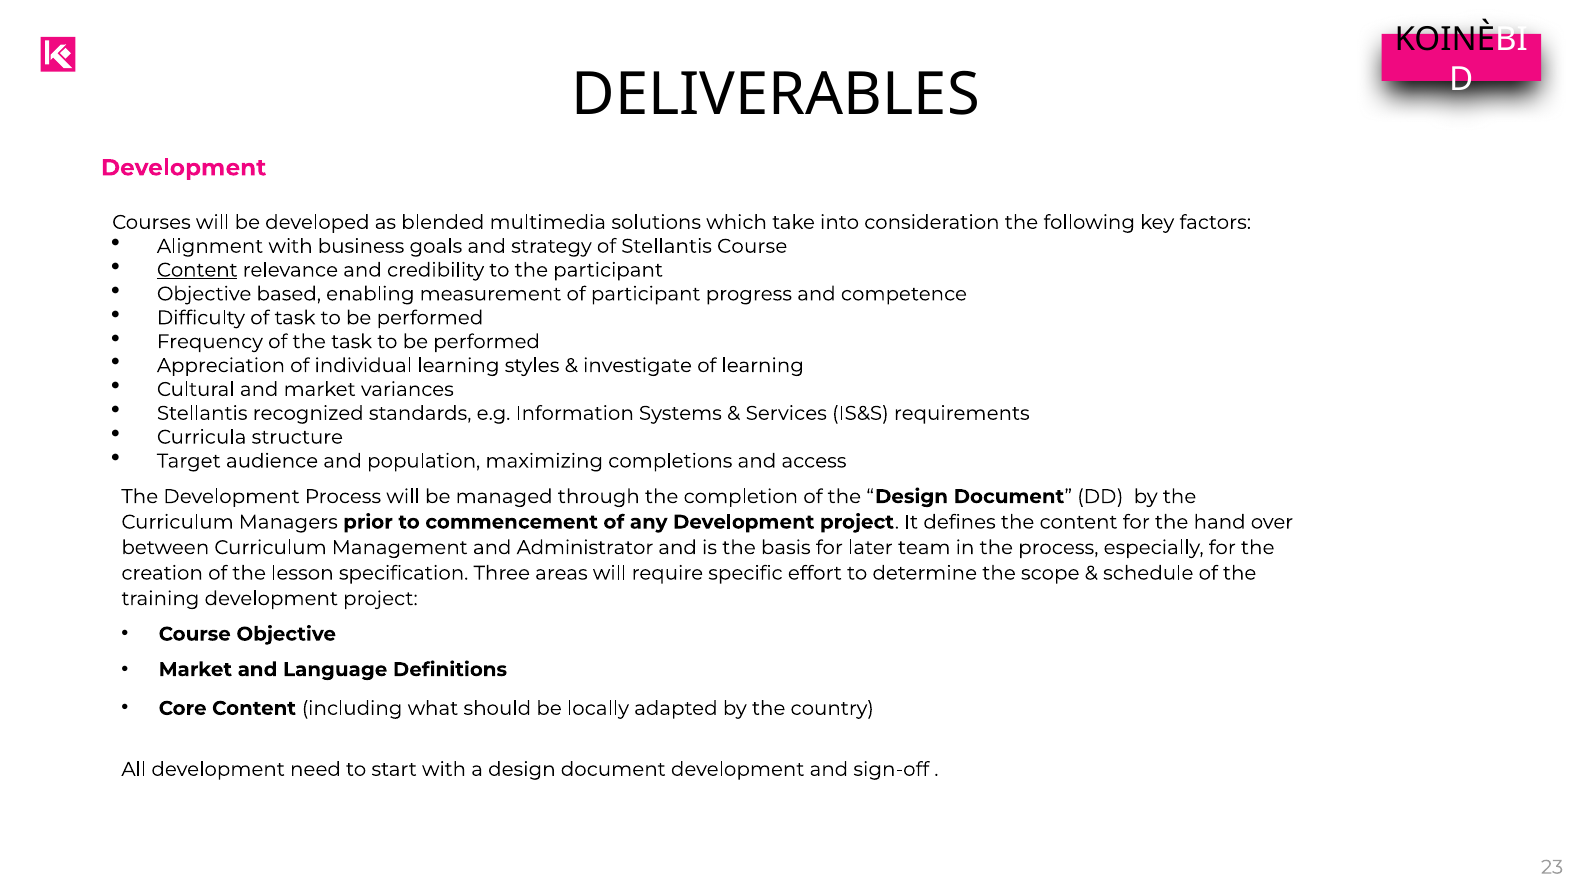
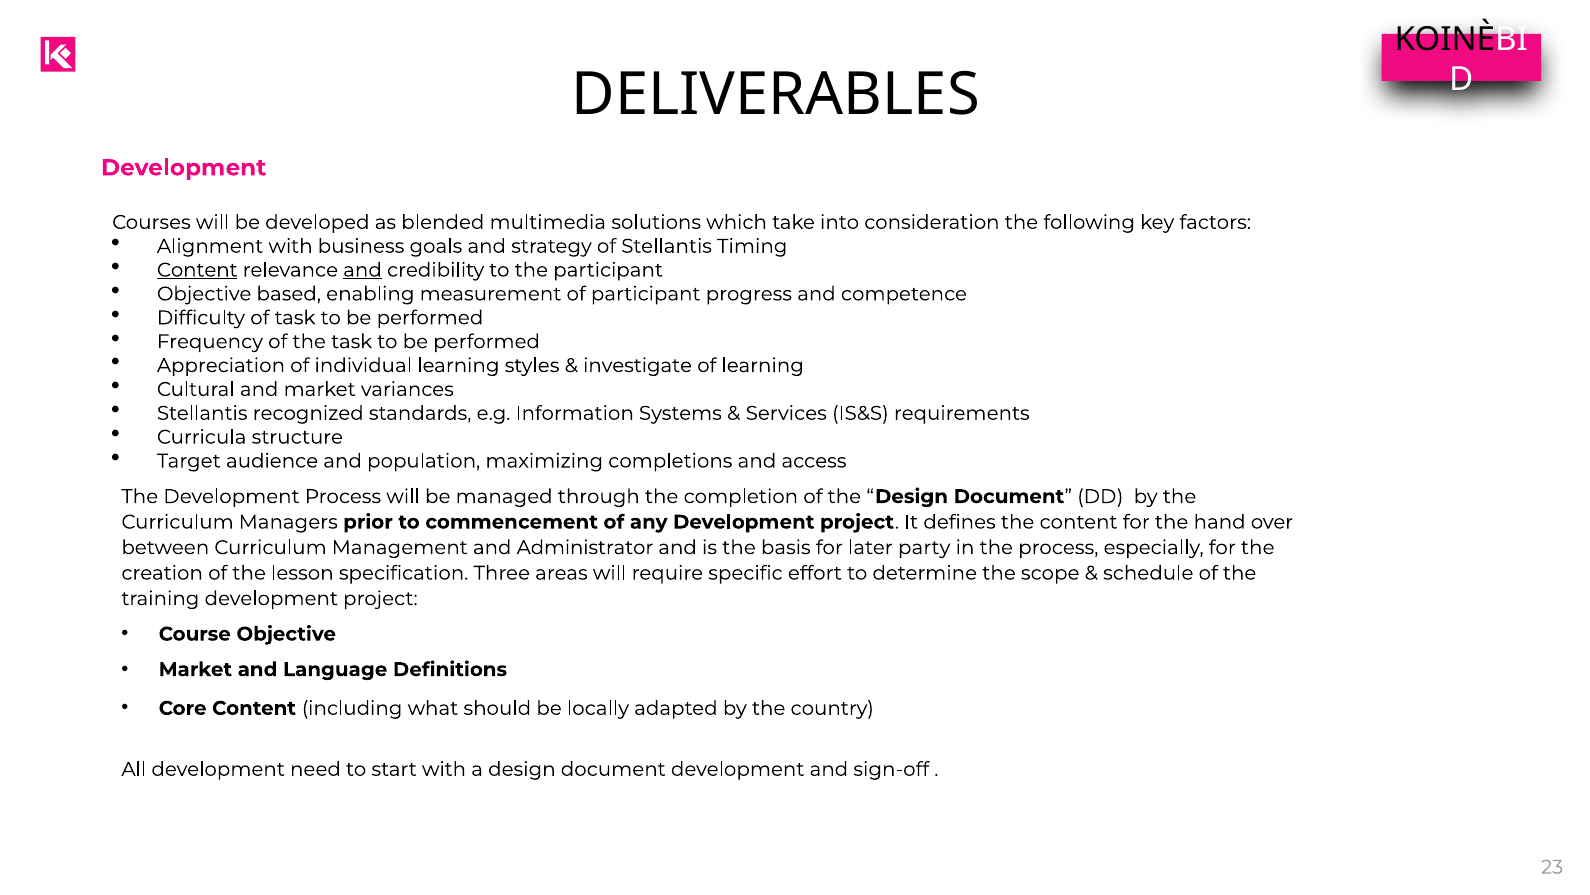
Stellantis Course: Course -> Timing (752, 246)
and underline: none -> present (362, 270)
team: team -> party (924, 547)
